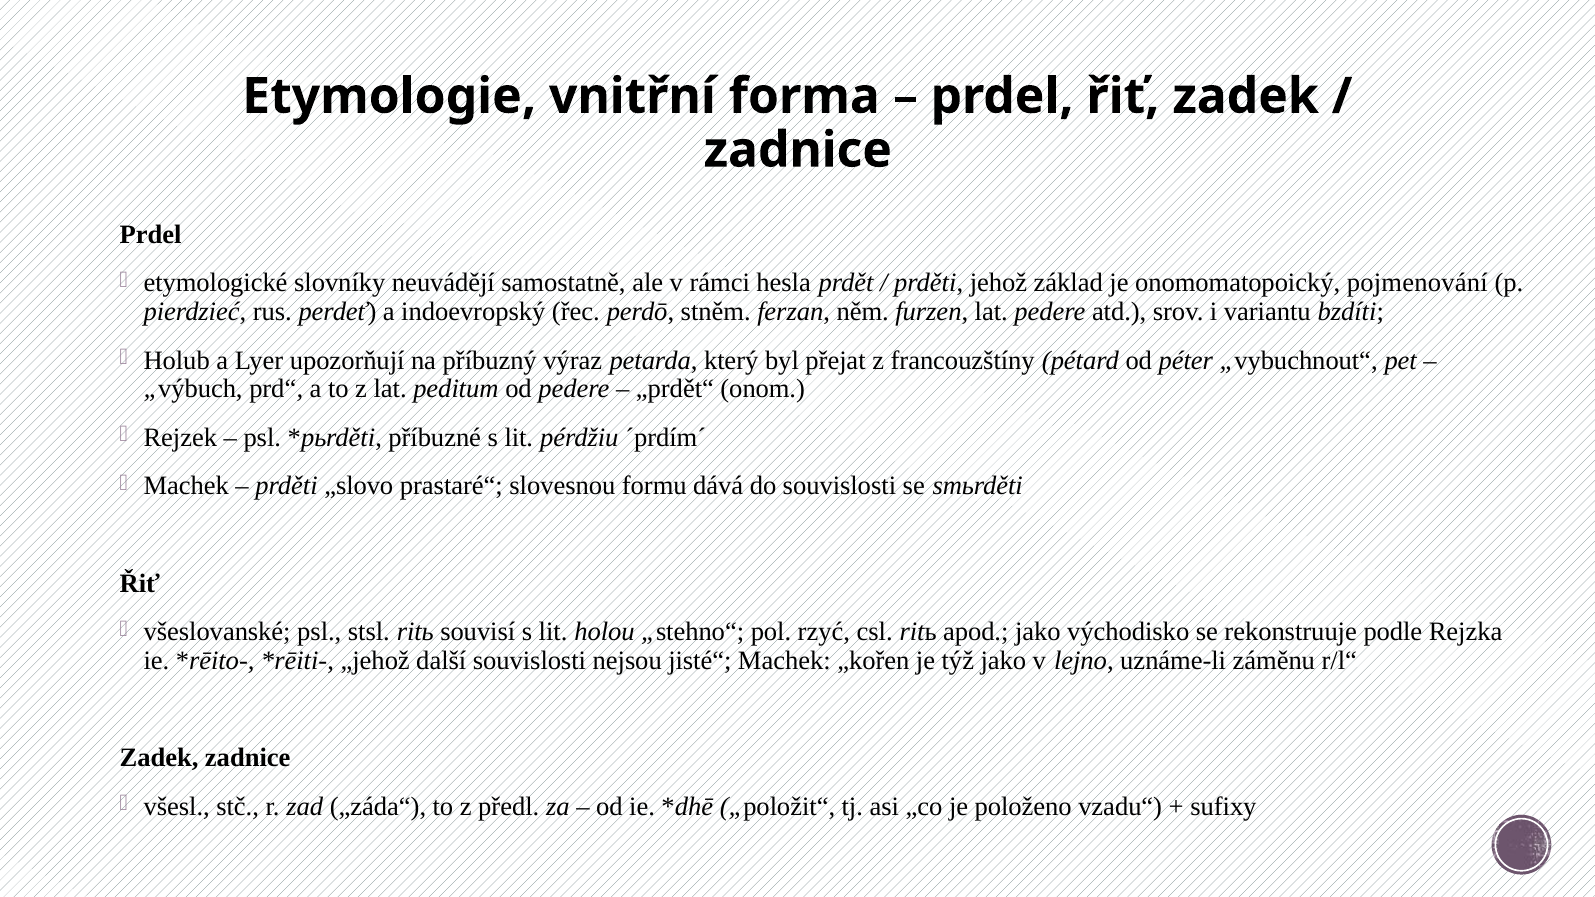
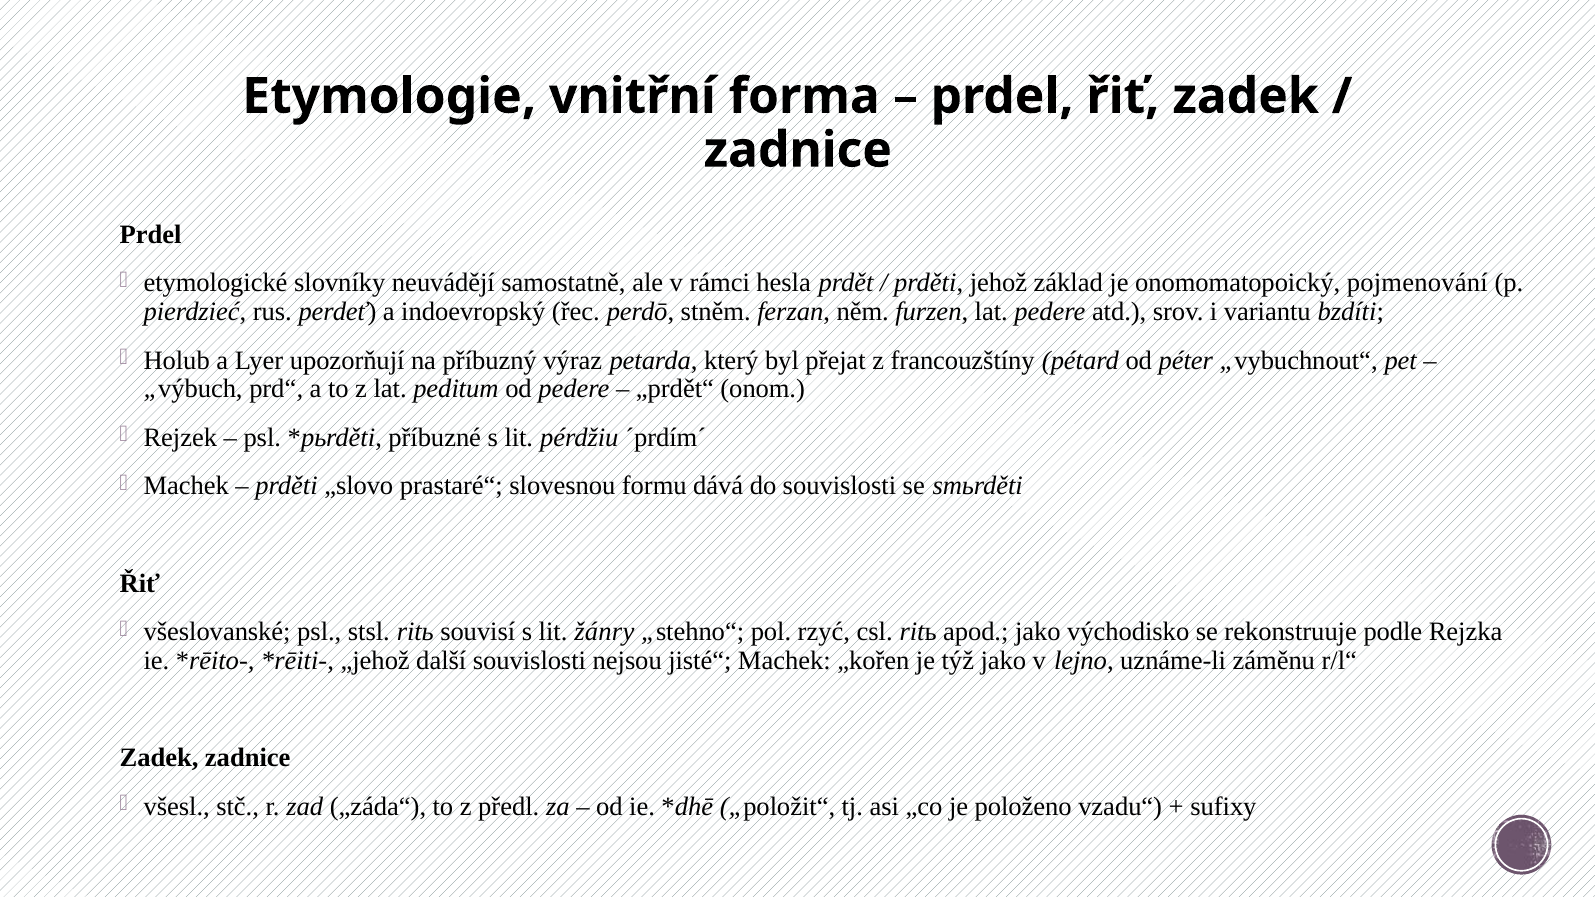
holou: holou -> žánry (604, 632)
